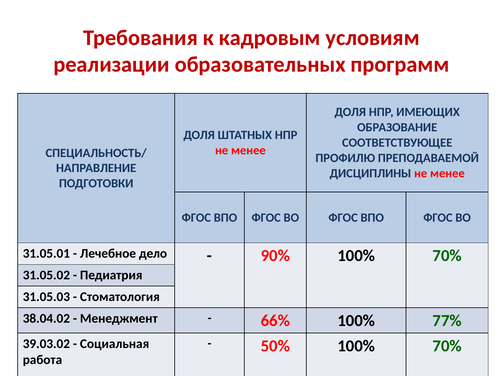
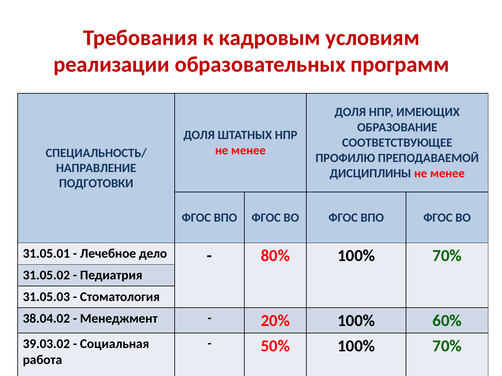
90%: 90% -> 80% (275, 256)
66%: 66% -> 20% (275, 321)
77%: 77% -> 60% (447, 321)
